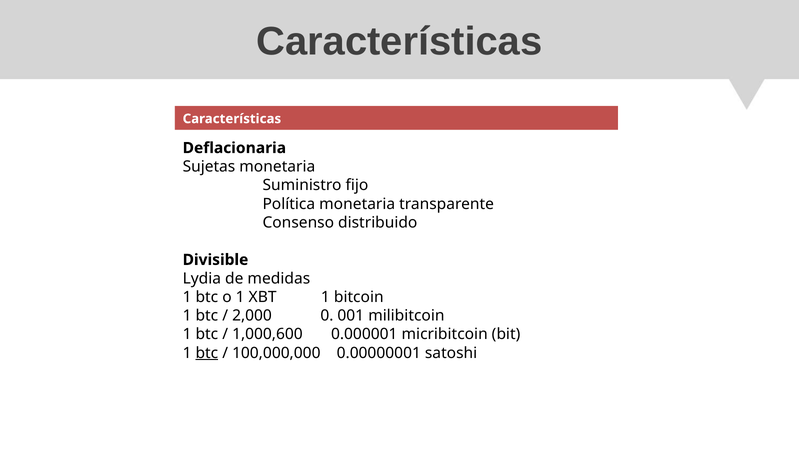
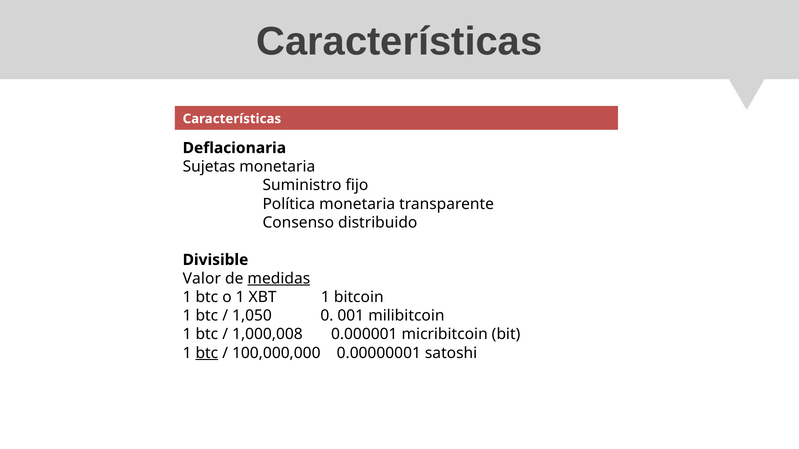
Lydia: Lydia -> Valor (202, 279)
medidas underline: none -> present (279, 279)
2,000: 2,000 -> 1,050 (252, 316)
1,000,600: 1,000,600 -> 1,000,008 (267, 335)
